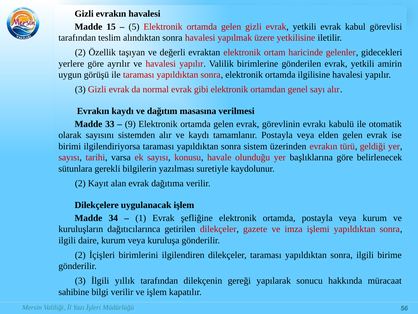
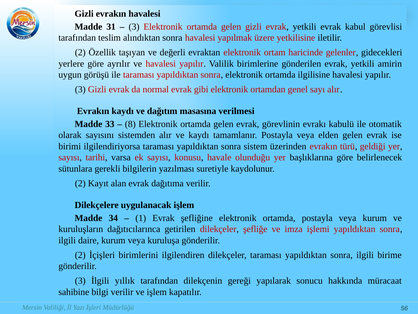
15: 15 -> 31 (111, 27)
5: 5 -> 3 (134, 27)
9: 9 -> 8 (130, 124)
gazete: gazete -> şefliğe (255, 229)
